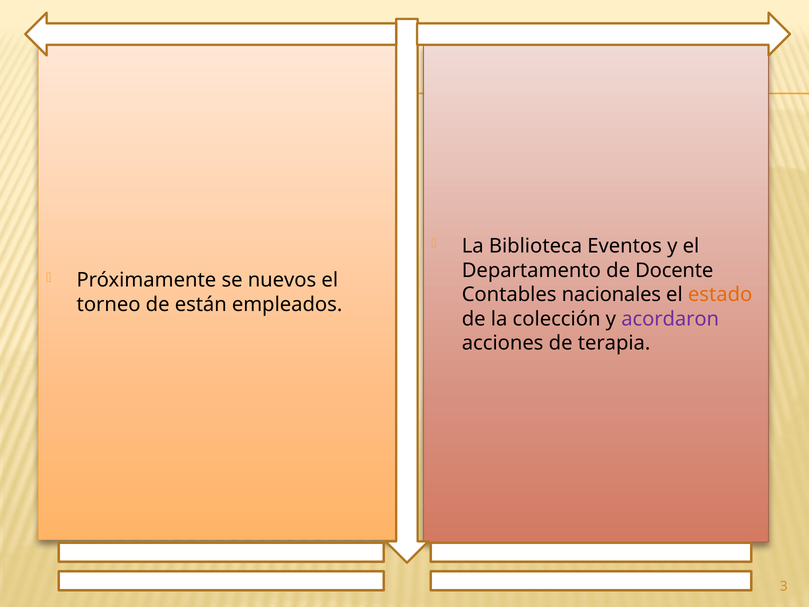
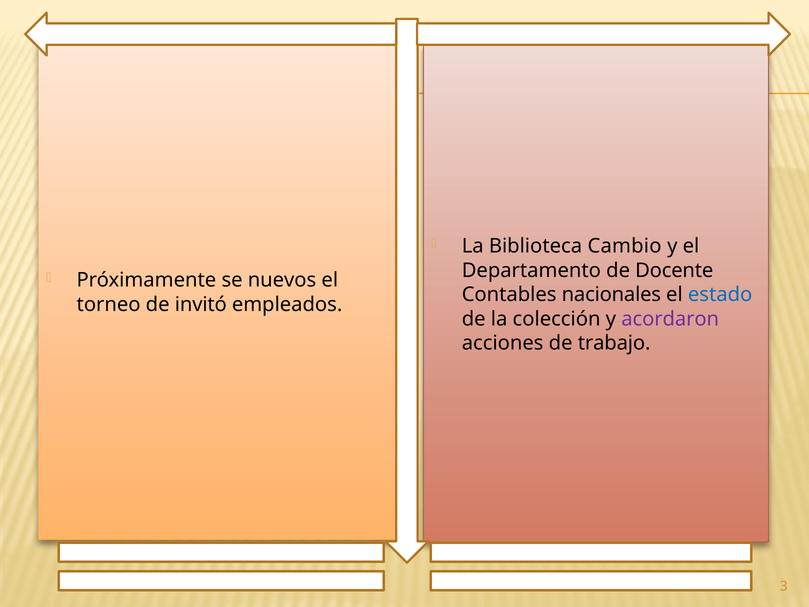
Eventos: Eventos -> Cambio (625, 246)
estado colour: orange -> blue (720, 295)
están: están -> invitó (201, 304)
terapia: terapia -> trabajo (614, 343)
